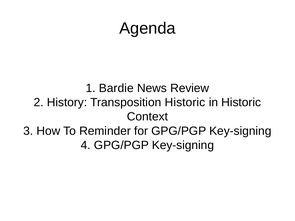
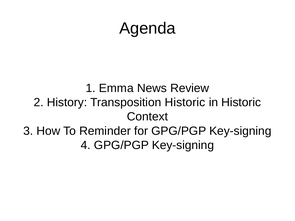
Bardie: Bardie -> Emma (116, 88)
